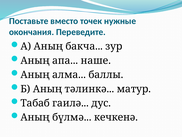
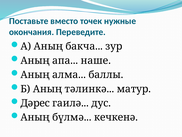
Табаб: Табаб -> Дәрес (35, 103)
